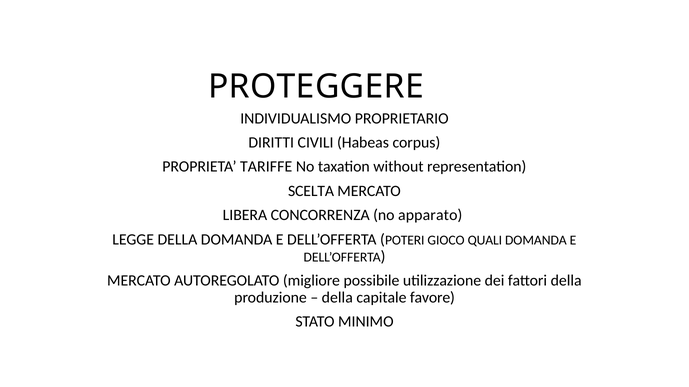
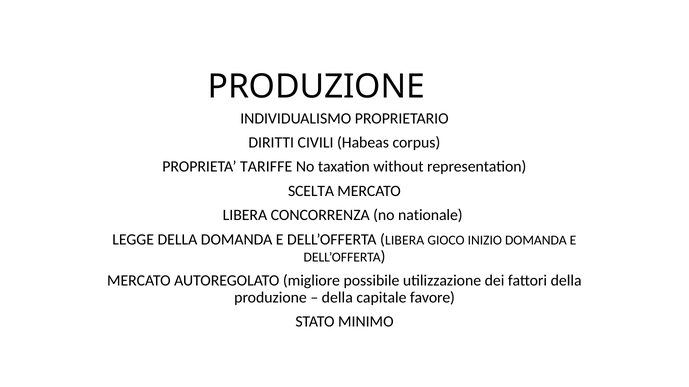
PROTEGGERE: PROTEGGERE -> PRODUZIONE (316, 87)
apparato: apparato -> nationale (430, 215)
POTERI: POTERI -> LIBERA (405, 240)
QUALI: QUALI -> INIZIO (485, 240)
